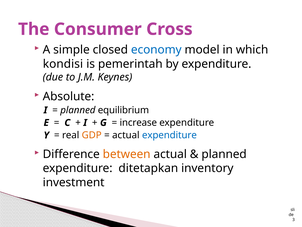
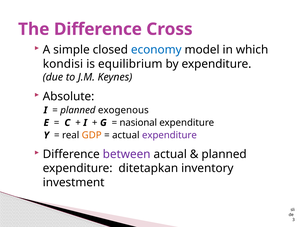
The Consumer: Consumer -> Difference (98, 29)
pemerintah: pemerintah -> equilibrium (130, 64)
equilibrium: equilibrium -> exogenous (123, 110)
increase: increase -> nasional (138, 122)
expenditure colour: blue -> purple (169, 135)
between colour: orange -> purple (127, 154)
